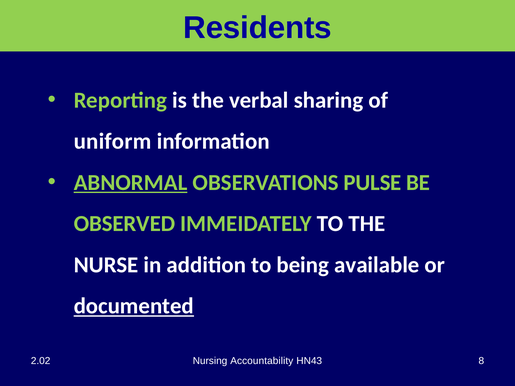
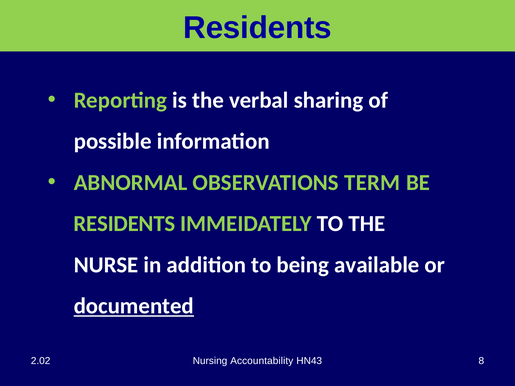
uniform: uniform -> possible (113, 141)
ABNORMAL underline: present -> none (131, 183)
PULSE: PULSE -> TERM (372, 183)
OBSERVED: OBSERVED -> RESIDENTS (124, 224)
